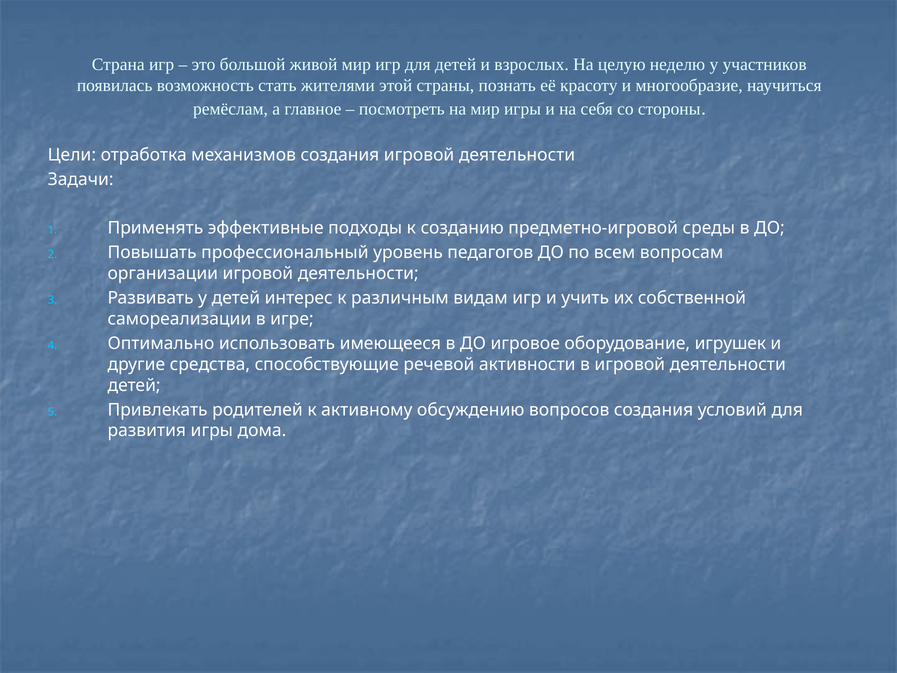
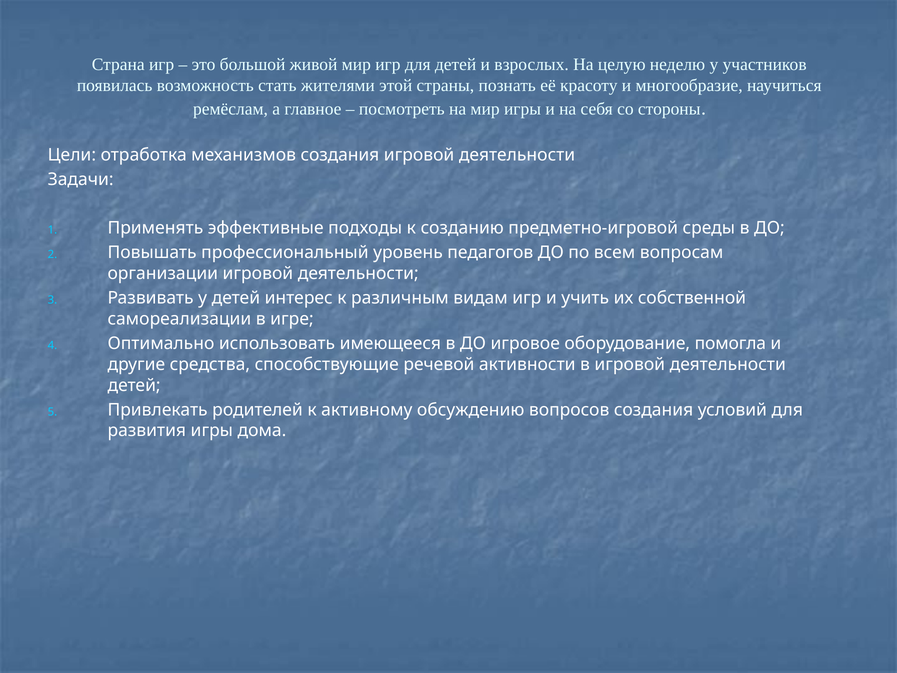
игрушек: игрушек -> помогла (730, 343)
